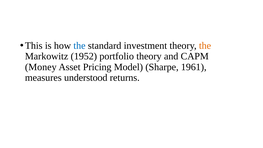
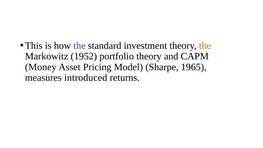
the colour: blue -> purple (79, 46)
1961: 1961 -> 1965 (194, 67)
understood: understood -> introduced (86, 78)
